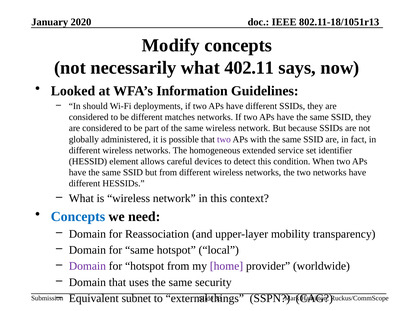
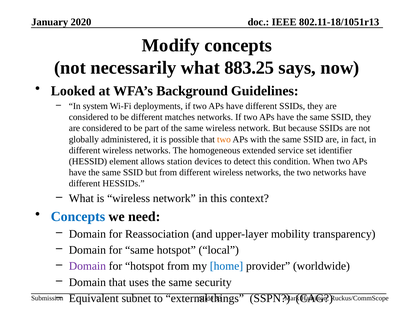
402.11: 402.11 -> 883.25 (249, 68)
Information: Information -> Background (192, 91)
should: should -> system (95, 106)
two colour: purple -> orange (224, 139)
careful: careful -> station (180, 161)
home colour: purple -> blue (227, 266)
